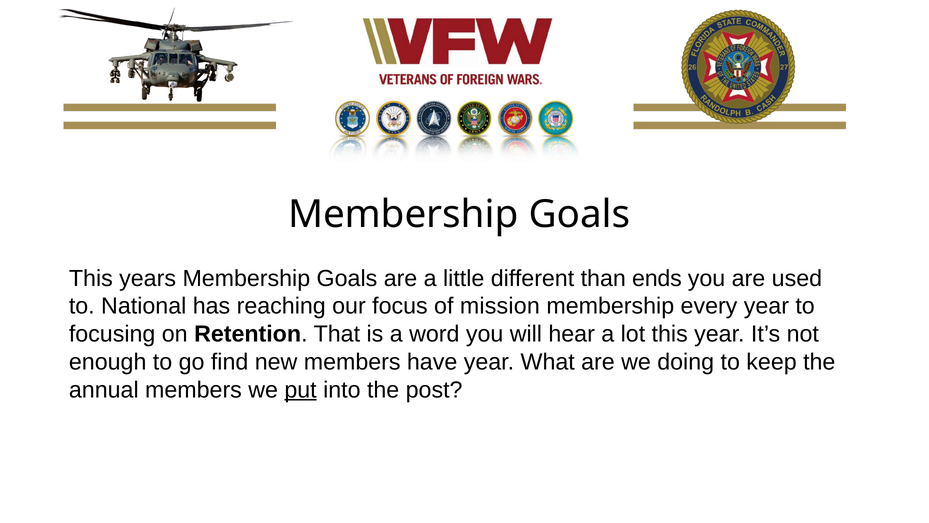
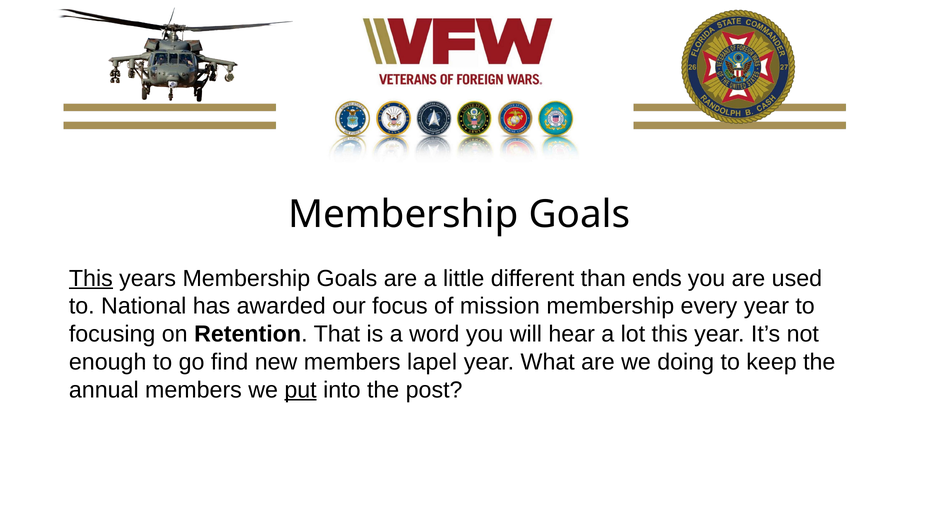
This underline: none -> present (91, 278)
reaching: reaching -> awarded (281, 306)
have: have -> lapel (432, 362)
